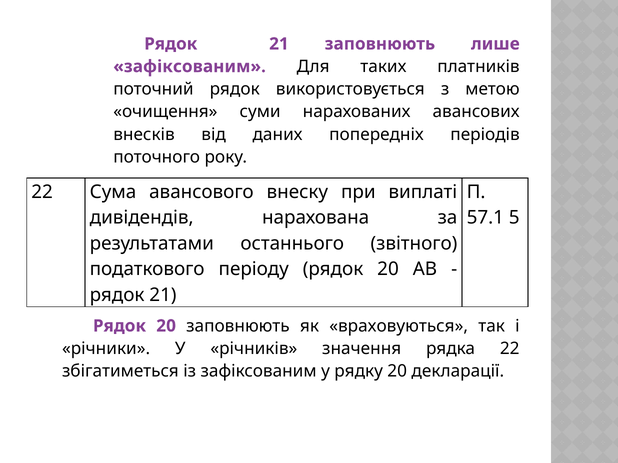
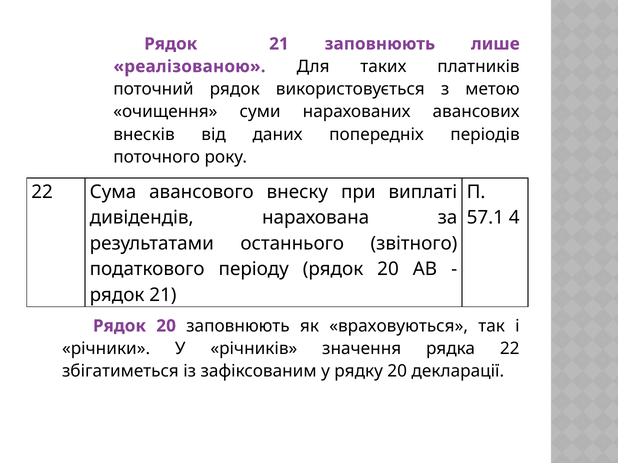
зафіксованим: зафіксованим -> реалізованою (190, 67)
5: 5 -> 4 (514, 218)
